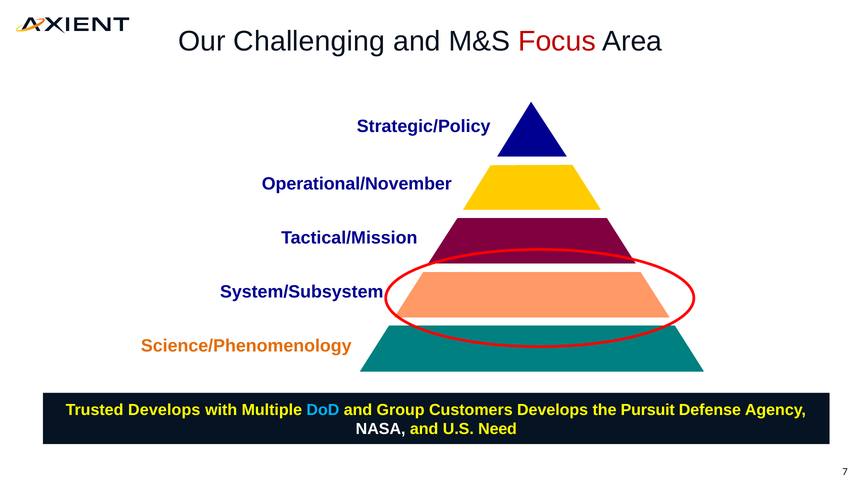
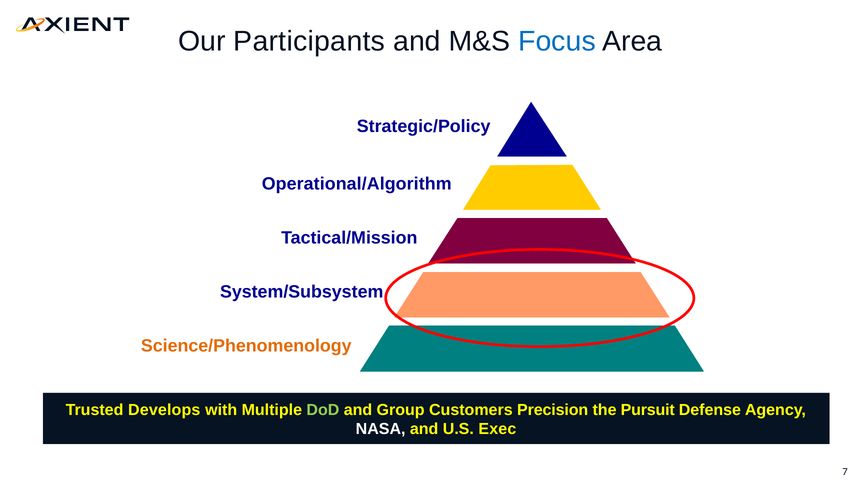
Challenging: Challenging -> Participants (309, 42)
Focus colour: red -> blue (557, 42)
Operational/November: Operational/November -> Operational/Algorithm (357, 184)
DoD colour: light blue -> light green (323, 410)
Customers Develops: Develops -> Precision (553, 410)
Need: Need -> Exec (497, 429)
